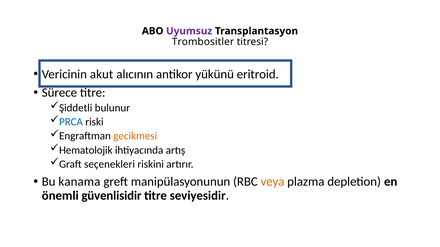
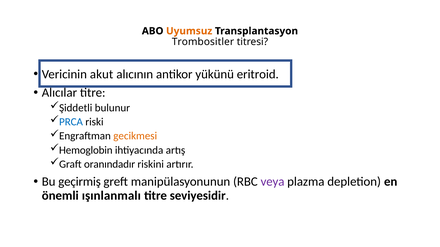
Uyumsuz colour: purple -> orange (189, 31)
Sürece: Sürece -> Alıcılar (59, 93)
Hematolojik: Hematolojik -> Hemoglobin (86, 150)
seçenekleri: seçenekleri -> oranındadır (110, 165)
kanama: kanama -> geçirmiş (80, 182)
veya colour: orange -> purple (273, 182)
güvenlisidir: güvenlisidir -> ışınlanmalı (111, 196)
